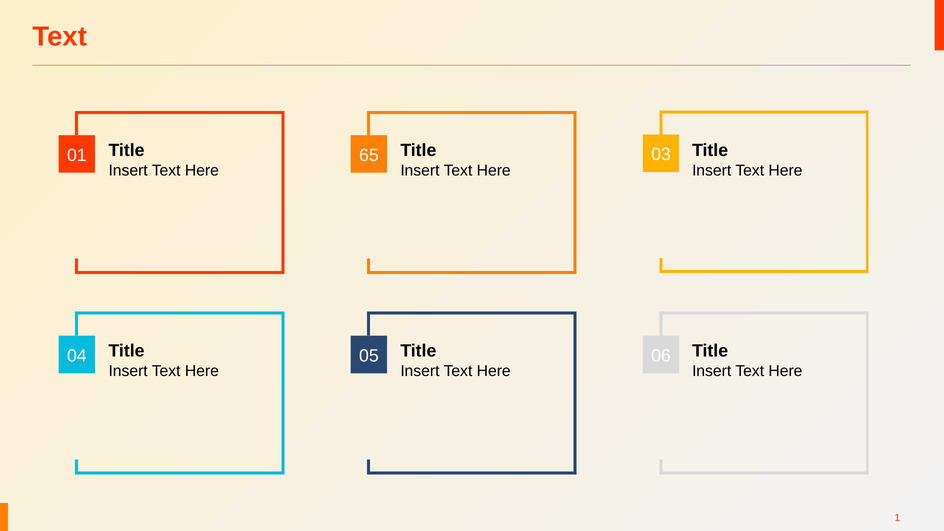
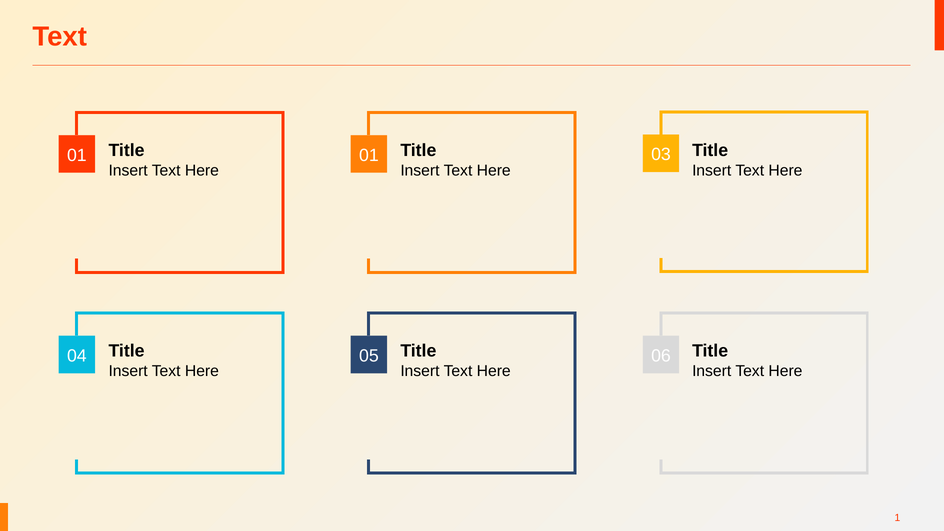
01 65: 65 -> 01 (369, 155)
